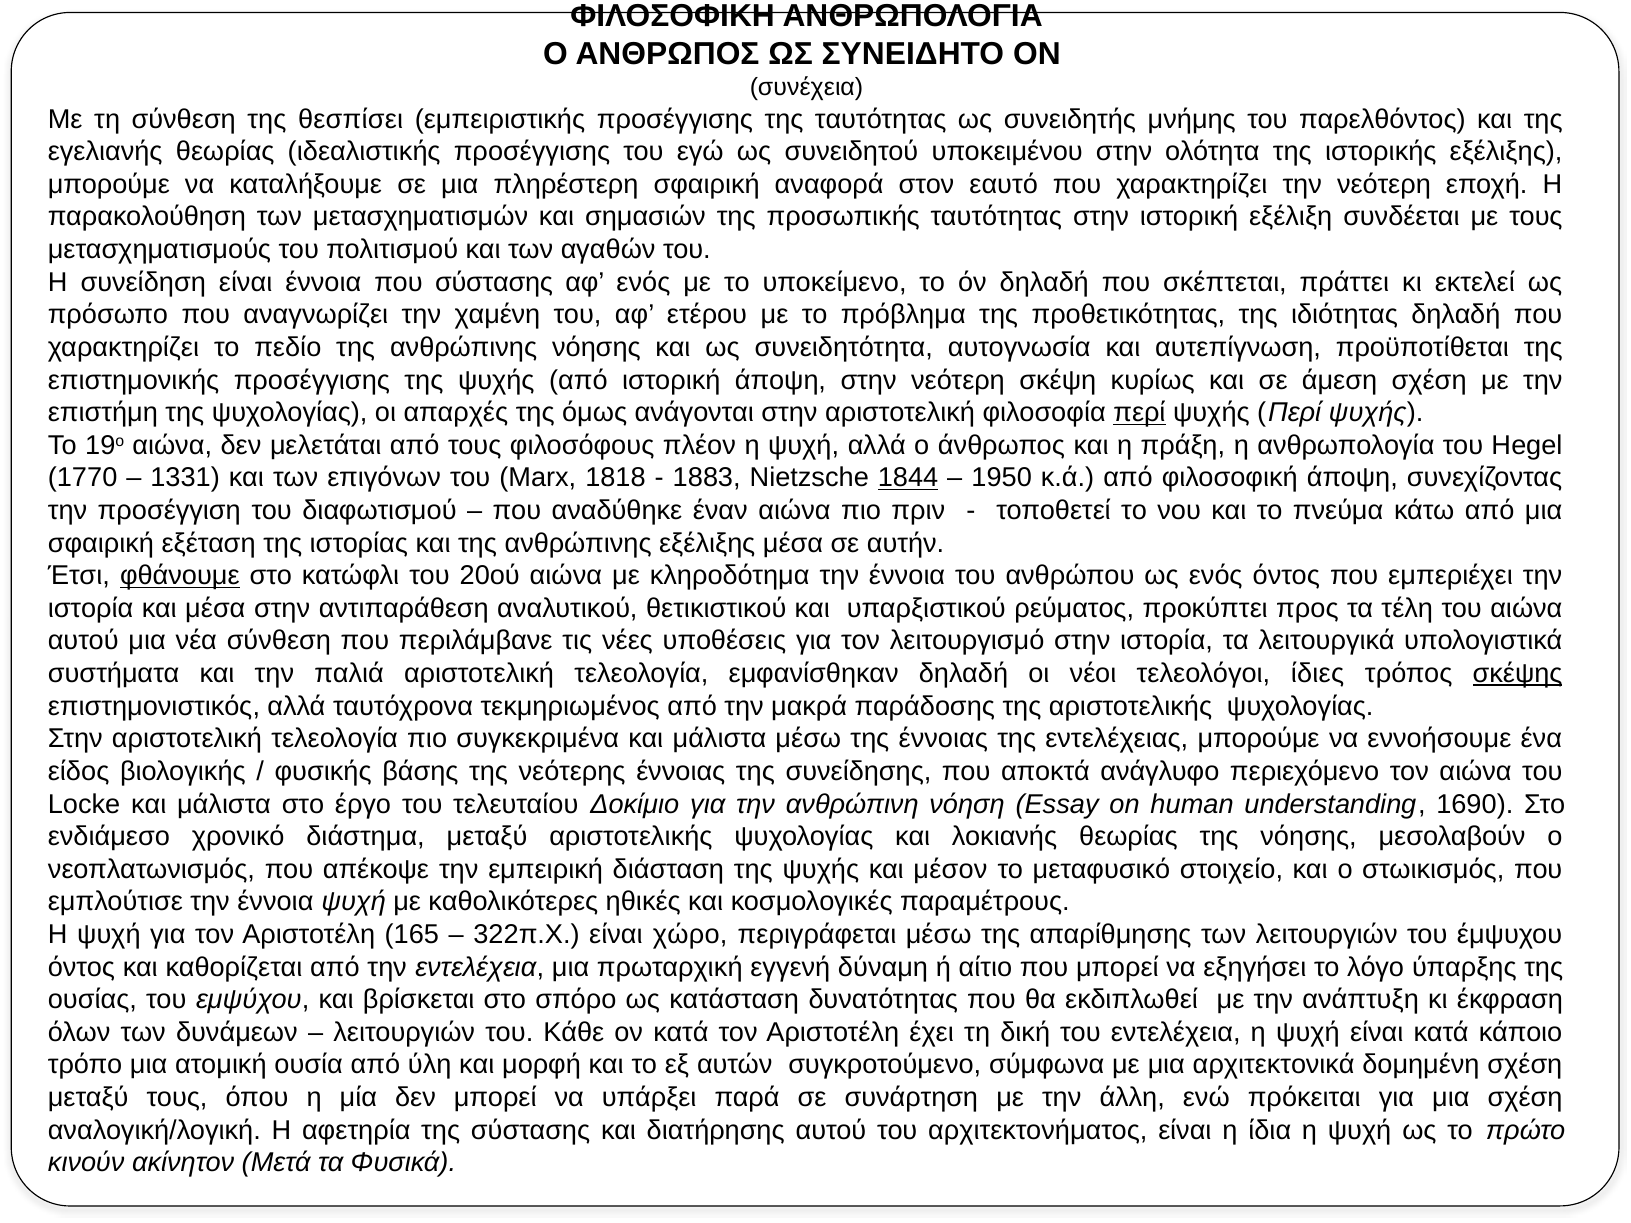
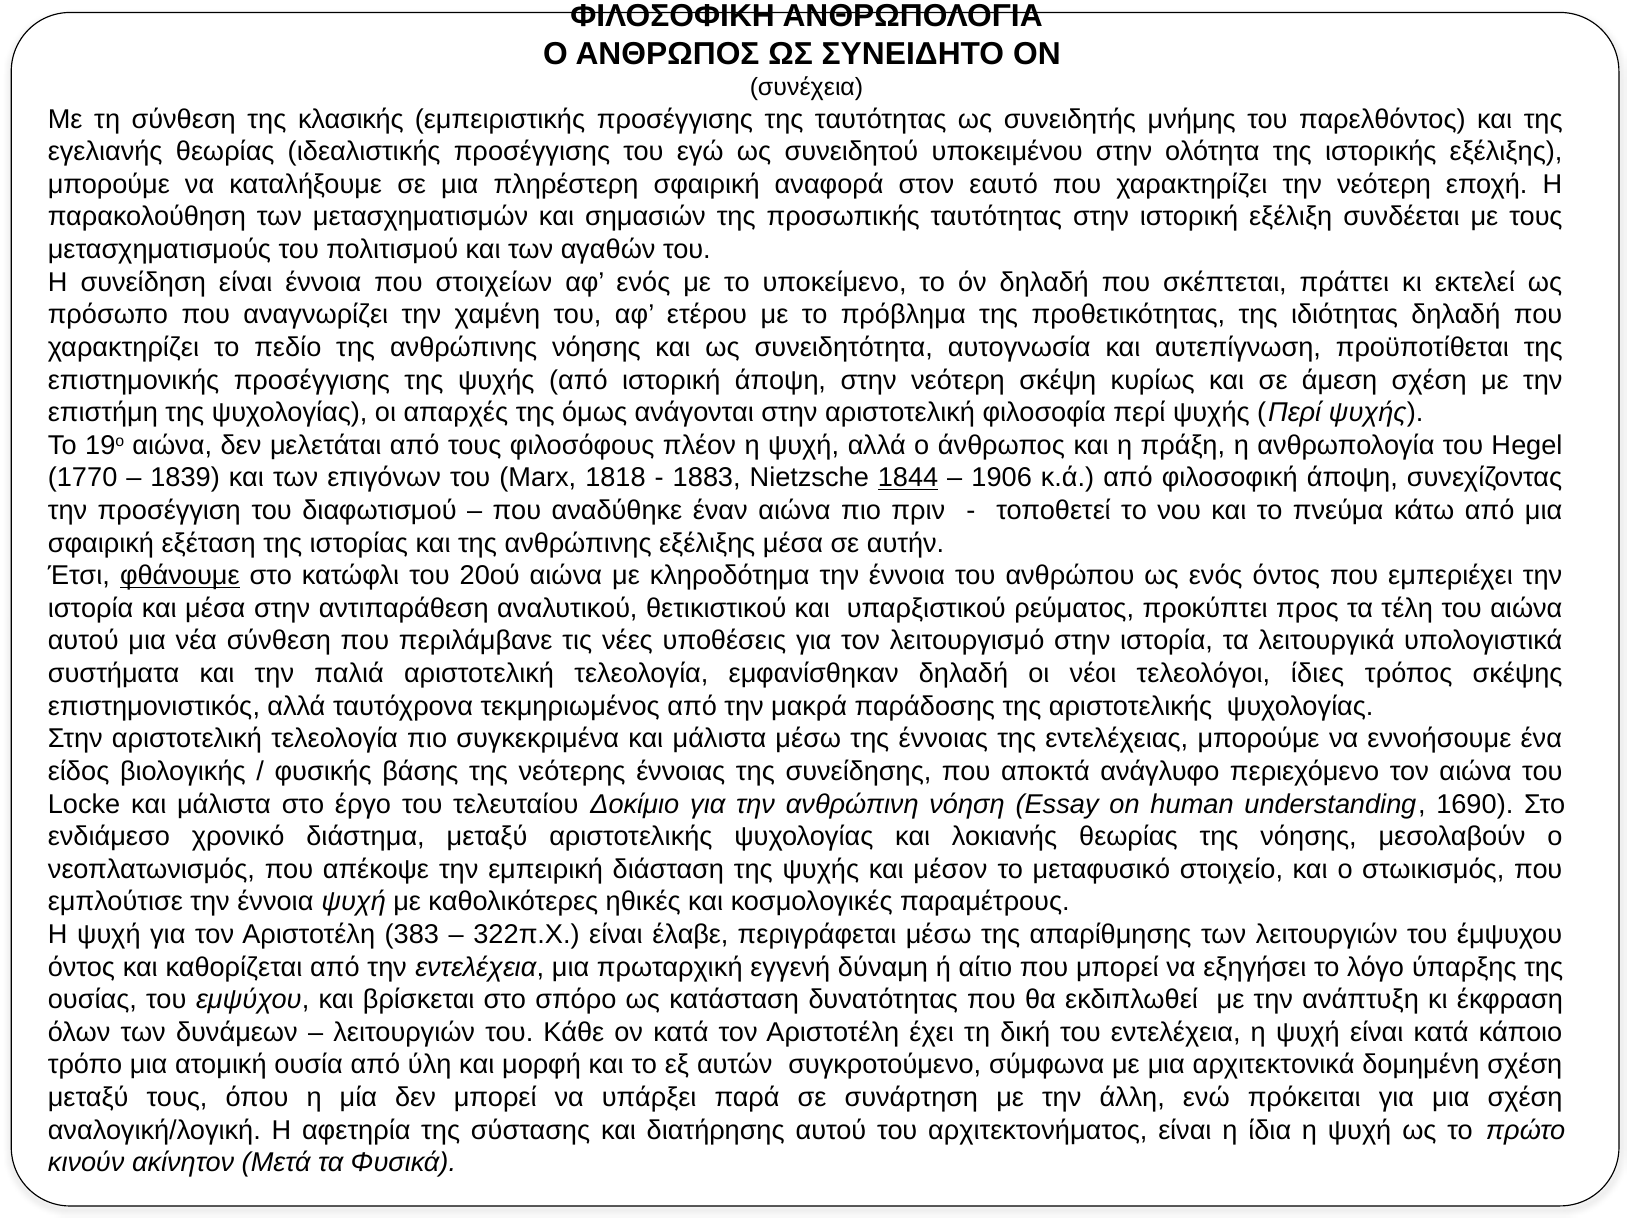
θεσπίσει: θεσπίσει -> κλασικής (351, 119)
που σύστασης: σύστασης -> στοιχείων (494, 282)
περί underline: present -> none (1139, 413)
1331: 1331 -> 1839 (185, 478)
1950: 1950 -> 1906 (1002, 478)
σκέψης underline: present -> none (1518, 674)
165: 165 -> 383 (412, 935)
χώρο: χώρο -> έλαβε (690, 935)
